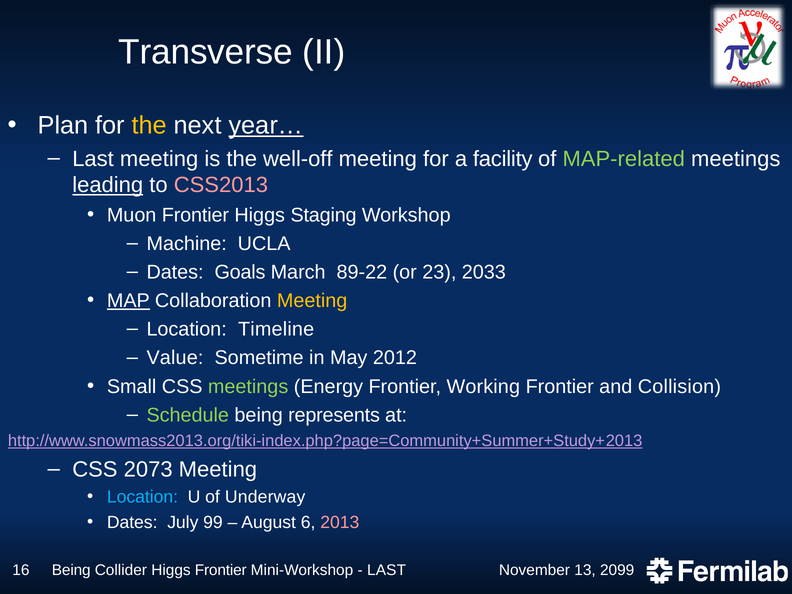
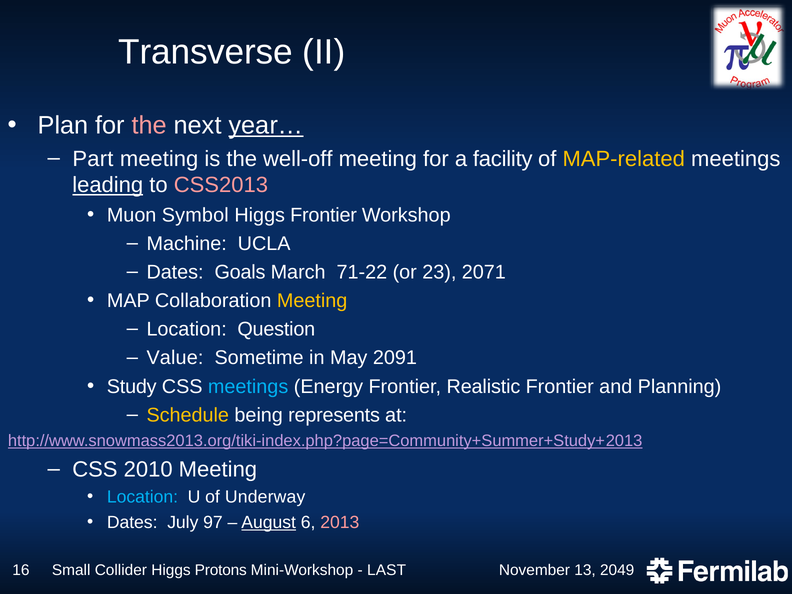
the colour: yellow -> pink (149, 125)
Last: Last -> Part (93, 159)
MAP-related colour: light green -> yellow (624, 159)
Muon Frontier: Frontier -> Symbol (195, 215)
Higgs Staging: Staging -> Frontier (324, 215)
89-22: 89-22 -> 71-22 (362, 272)
2033: 2033 -> 2071 (484, 272)
MAP underline: present -> none (128, 301)
Timeline: Timeline -> Question (276, 329)
2012: 2012 -> 2091 (395, 358)
Small: Small -> Study (132, 387)
meetings colour: light green -> light blue (248, 387)
Working: Working -> Realistic (483, 387)
Collision: Collision -> Planning (680, 387)
Schedule colour: light green -> yellow (188, 415)
2073: 2073 -> 2010 (148, 469)
99: 99 -> 97 (213, 522)
August underline: none -> present (269, 522)
Being: Being -> Small (71, 570)
Higgs Frontier: Frontier -> Protons (221, 570)
2099: 2099 -> 2049 (617, 570)
